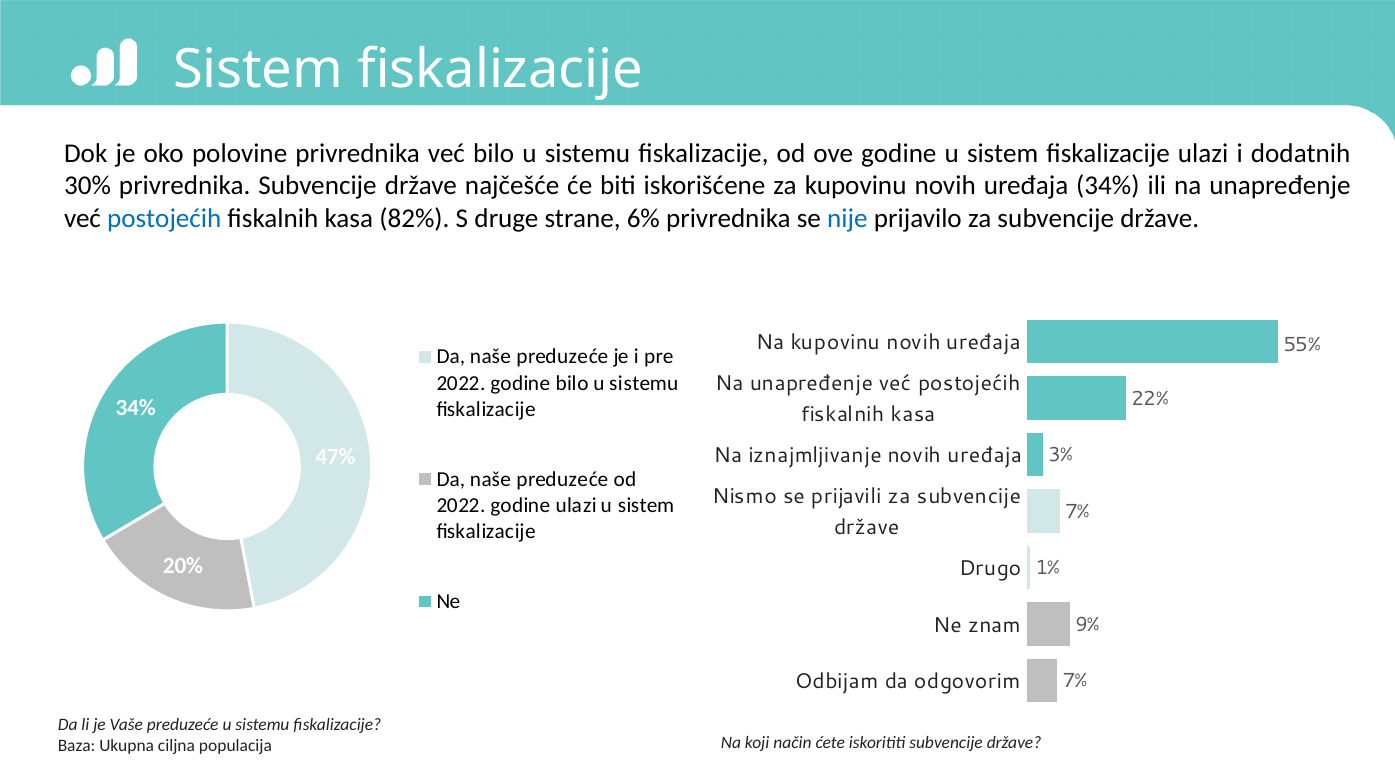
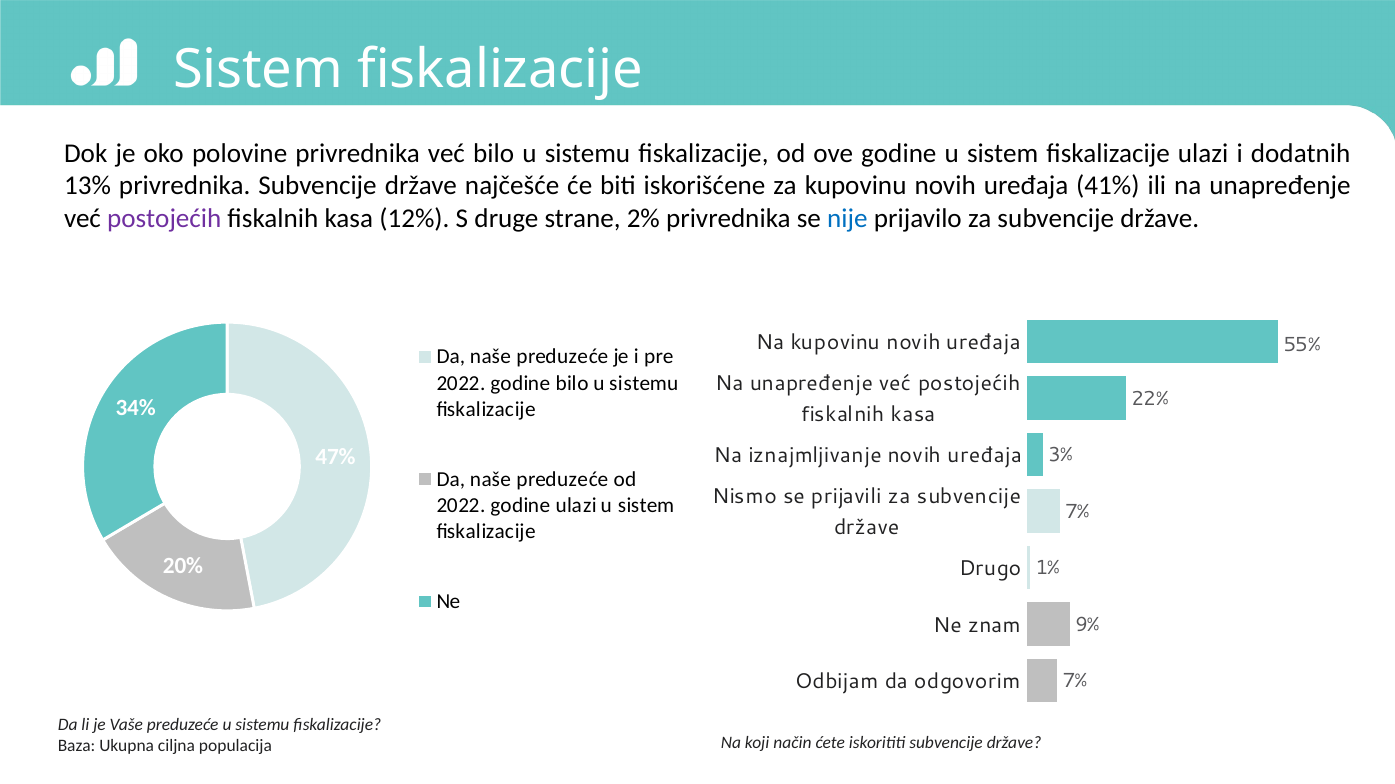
30%: 30% -> 13% (88, 186)
uređaja 34%: 34% -> 41% (1108, 186)
postojećih colour: blue -> purple (164, 218)
82%: 82% -> 12% (414, 218)
6%: 6% -> 2% (643, 218)
